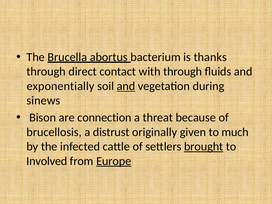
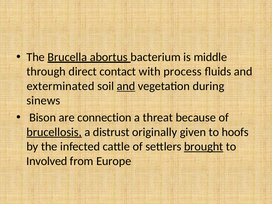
thanks: thanks -> middle (210, 57)
with through: through -> process (183, 72)
exponentially: exponentially -> exterminated (61, 86)
brucellosis underline: none -> present (54, 132)
much: much -> hoofs (235, 132)
Europe underline: present -> none (114, 161)
